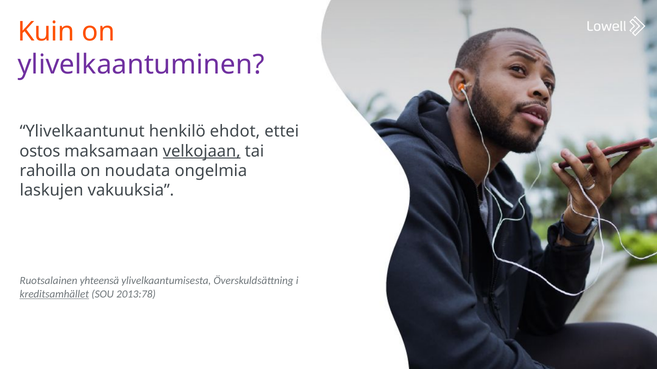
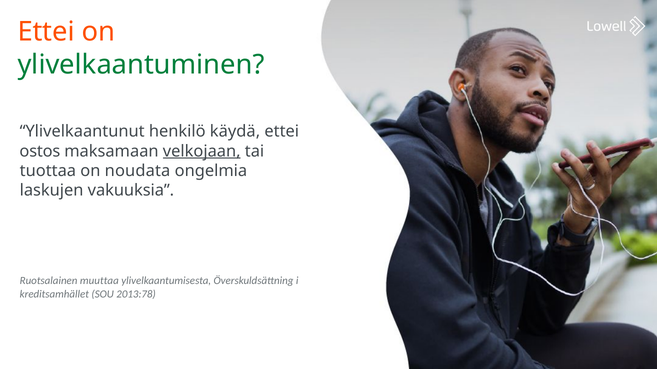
Kuin: Kuin -> Ettei (46, 32)
ylivelkaantuminen colour: purple -> green (141, 65)
ehdot: ehdot -> käydä (235, 132)
rahoilla: rahoilla -> tuottaa (48, 171)
yhteensä: yhteensä -> muuttaa (99, 281)
kreditsamhället underline: present -> none (54, 294)
